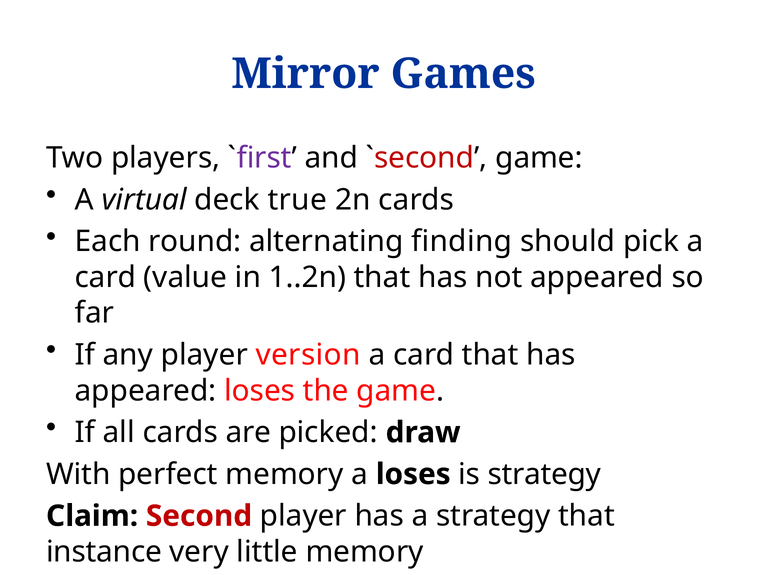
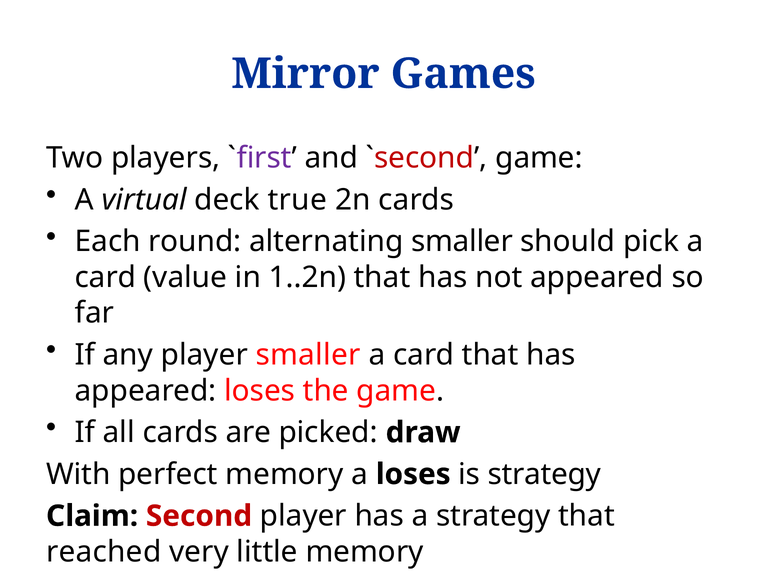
alternating finding: finding -> smaller (462, 242)
player version: version -> smaller (308, 355)
instance: instance -> reached (104, 552)
